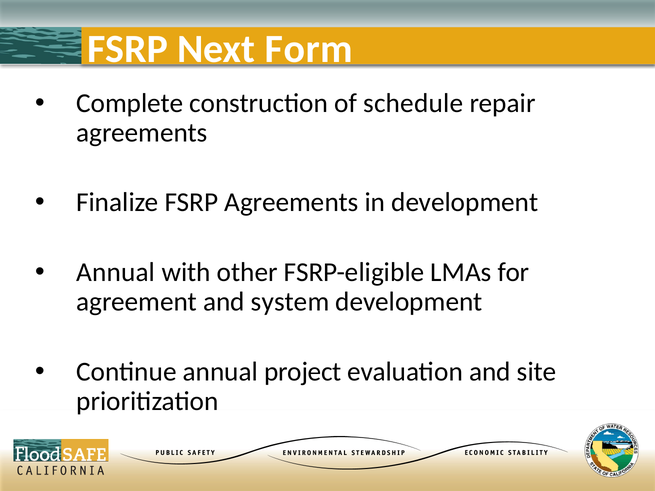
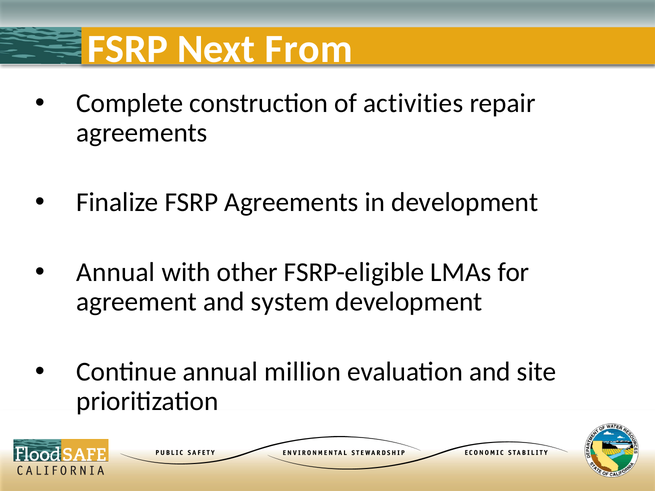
Form: Form -> From (309, 49)
schedule: schedule -> activities (413, 103)
project: project -> million (303, 372)
